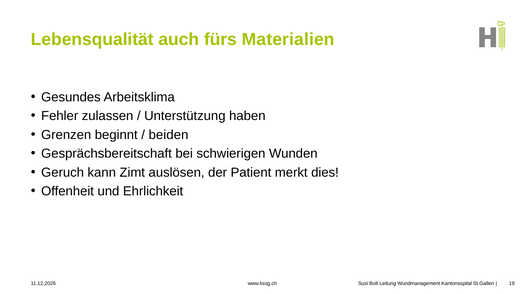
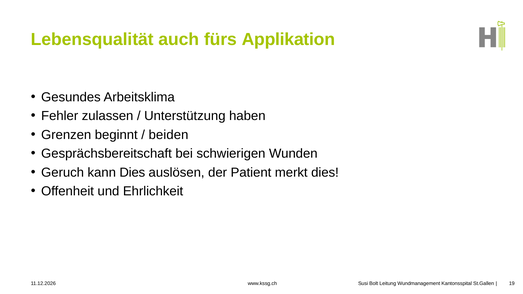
Materialien: Materialien -> Applikation (288, 39)
kann Zimt: Zimt -> Dies (132, 173)
